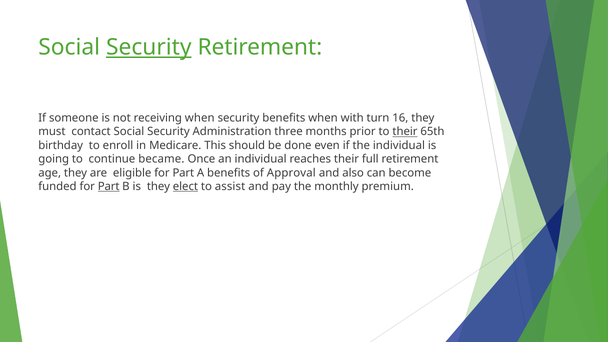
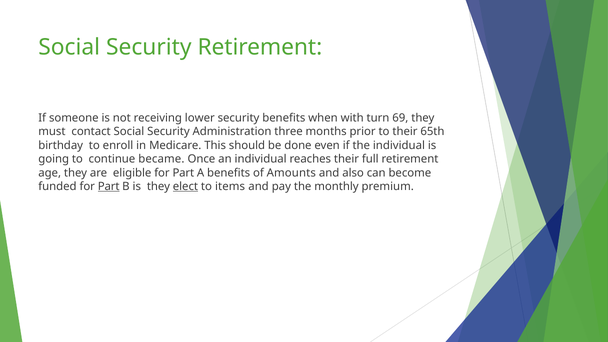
Security underline: present -> none (149, 47)
receiving when: when -> lower (200, 118)
16: 16 -> 69 (400, 118)
their underline: present -> none (405, 132)
Approval: Approval -> Amounts (291, 173)
assist: assist -> items (230, 186)
